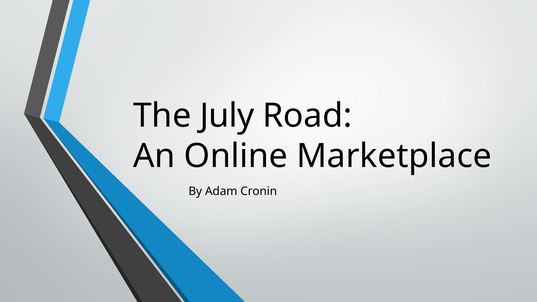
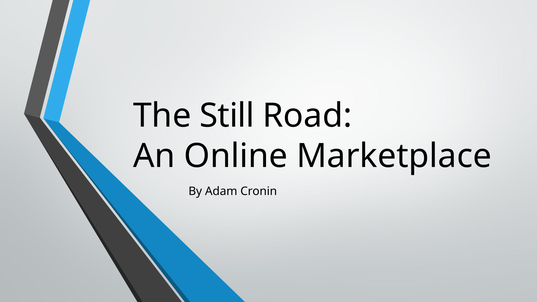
July: July -> Still (227, 116)
